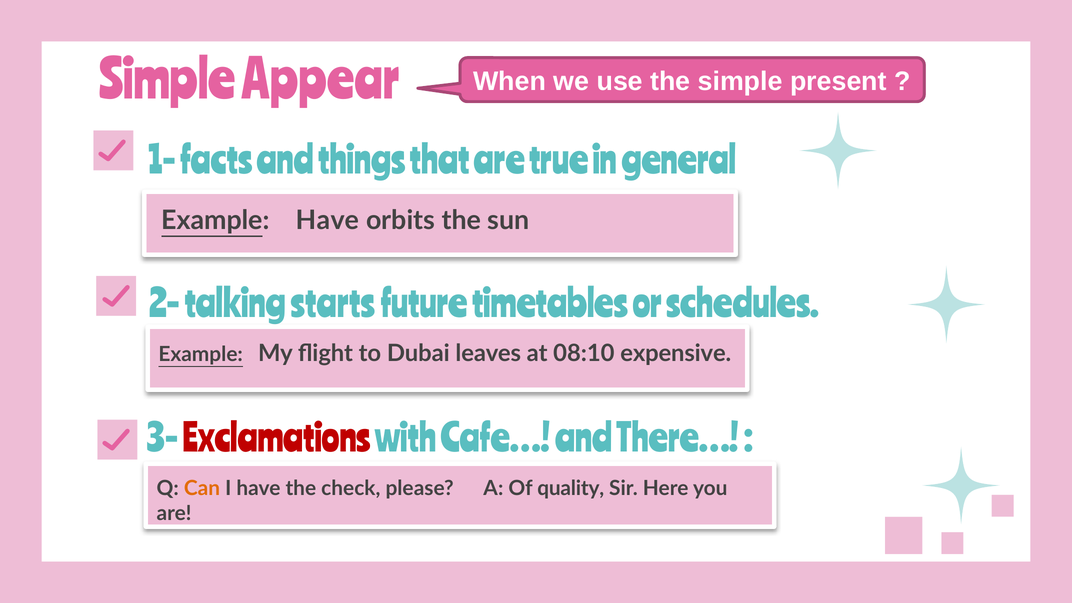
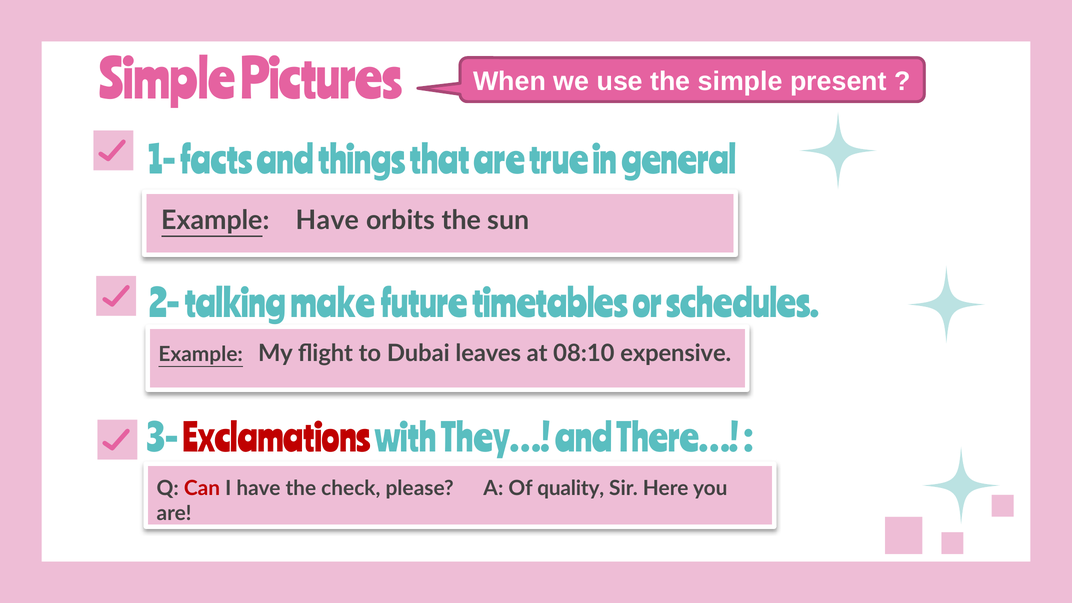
Appear: Appear -> Pictures (321, 82)
starts: starts -> make (333, 305)
Cafe…: Cafe… -> They… (495, 439)
Can colour: orange -> red (202, 488)
